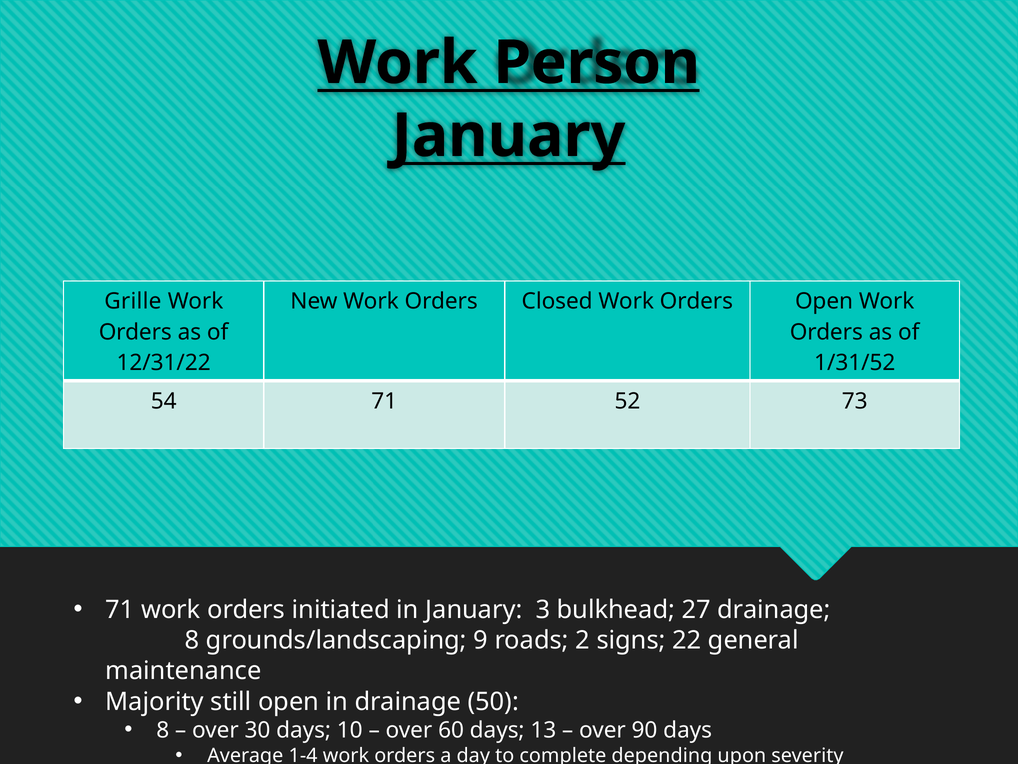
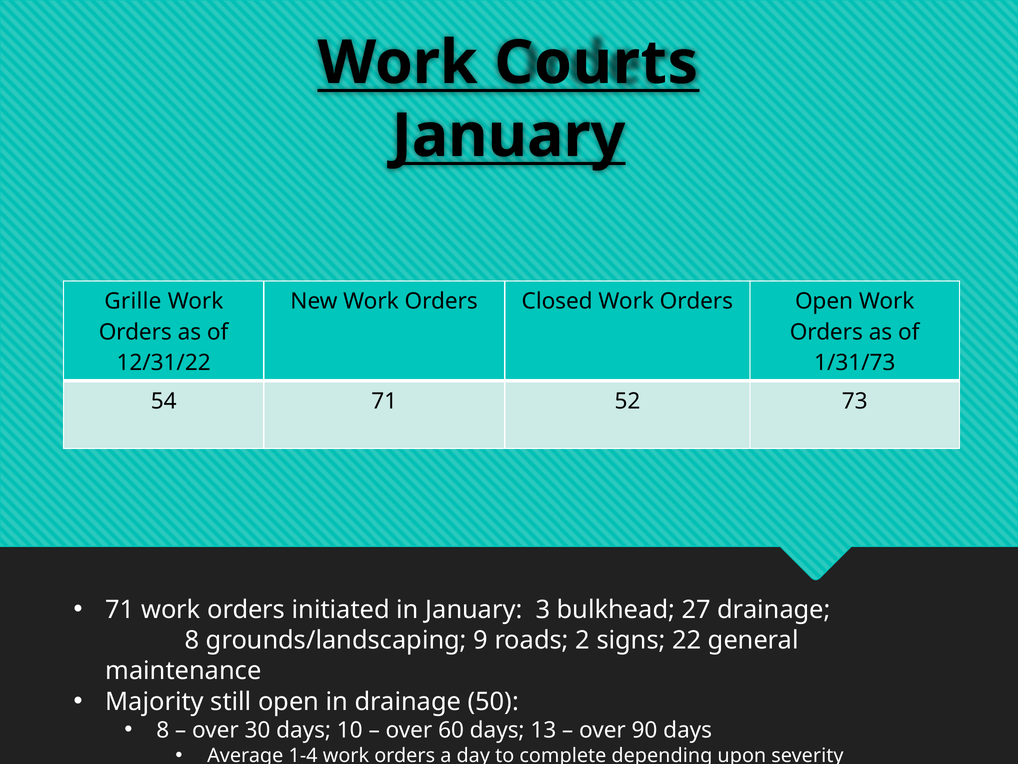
Person: Person -> Courts (596, 63)
1/31/52: 1/31/52 -> 1/31/73 (855, 363)
